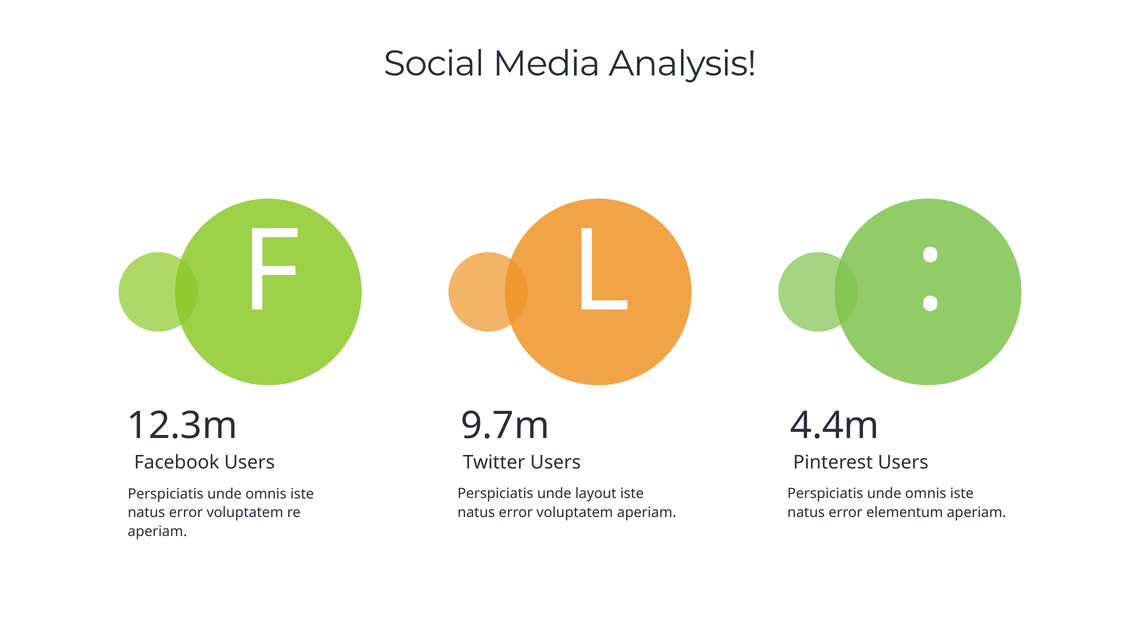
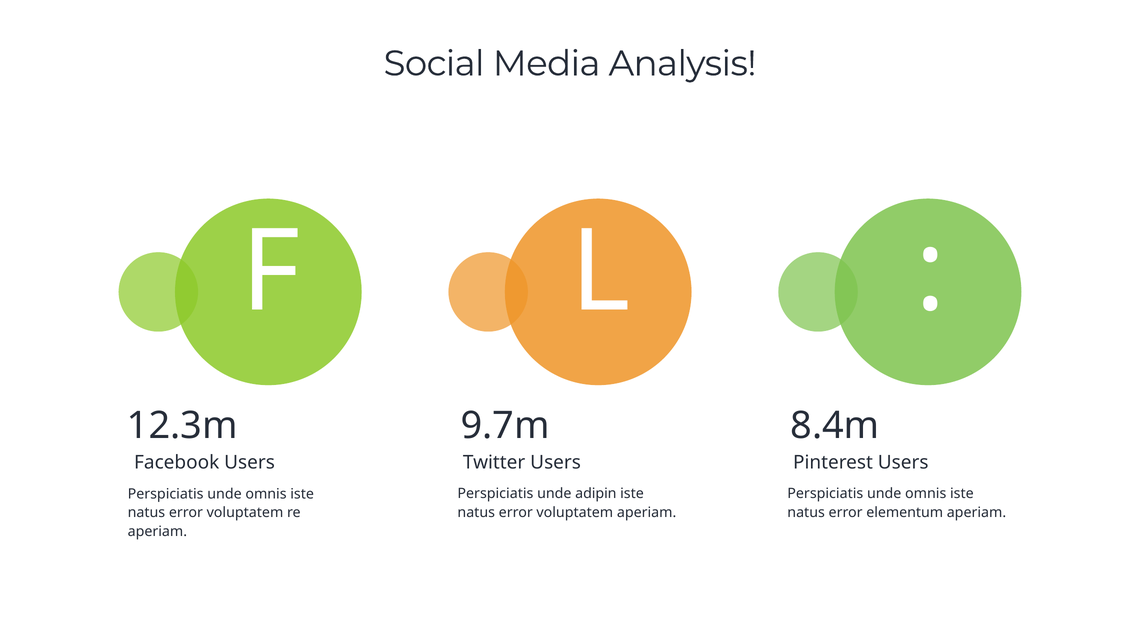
4.4m: 4.4m -> 8.4m (835, 426)
layout: layout -> adipin (596, 494)
